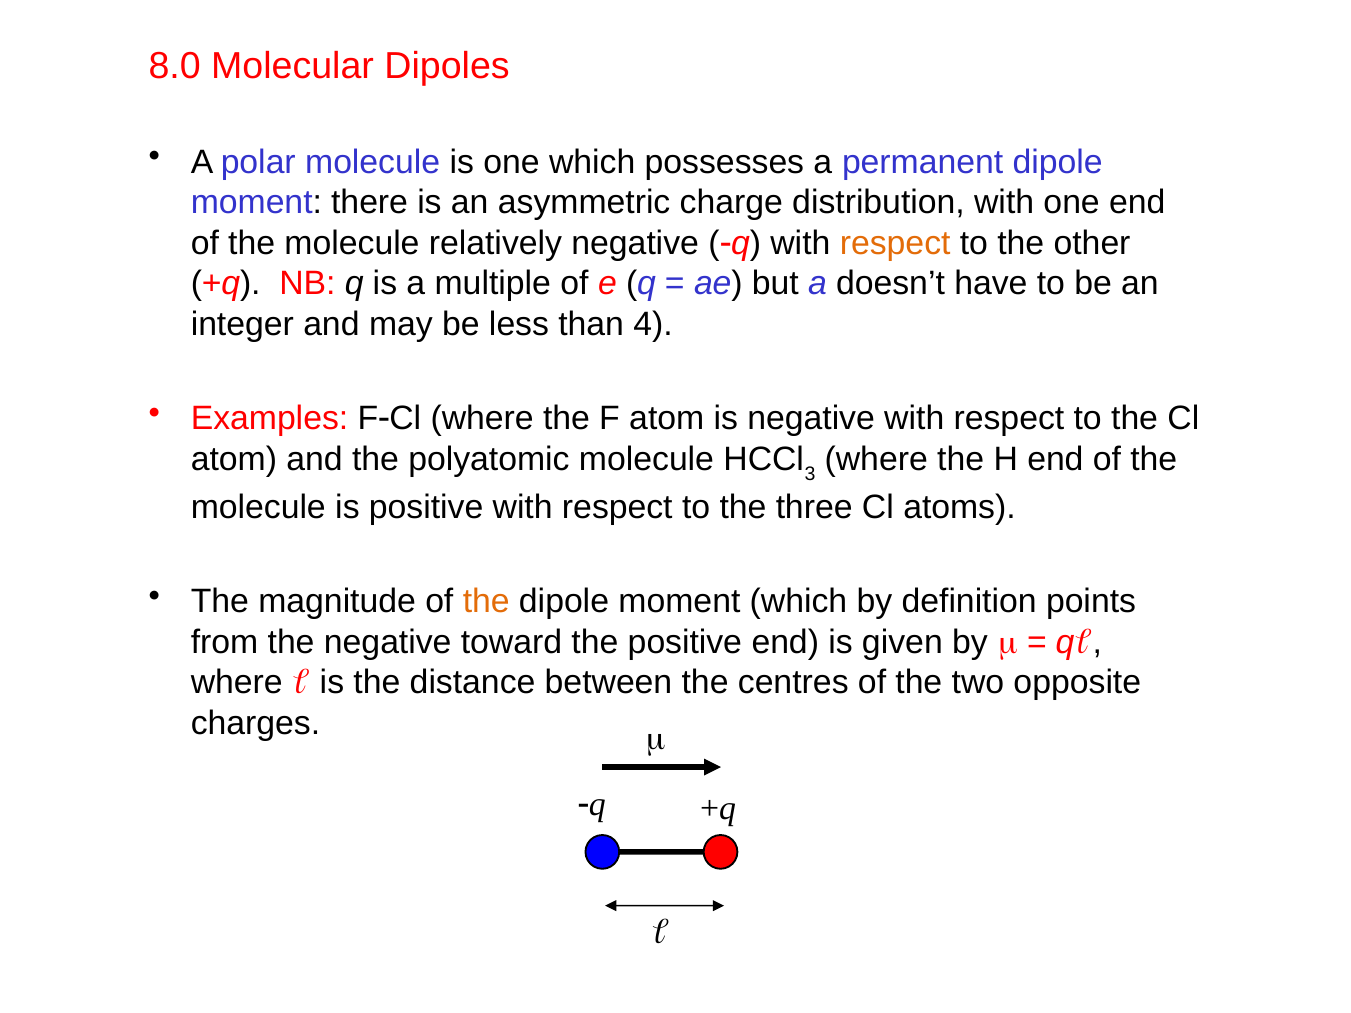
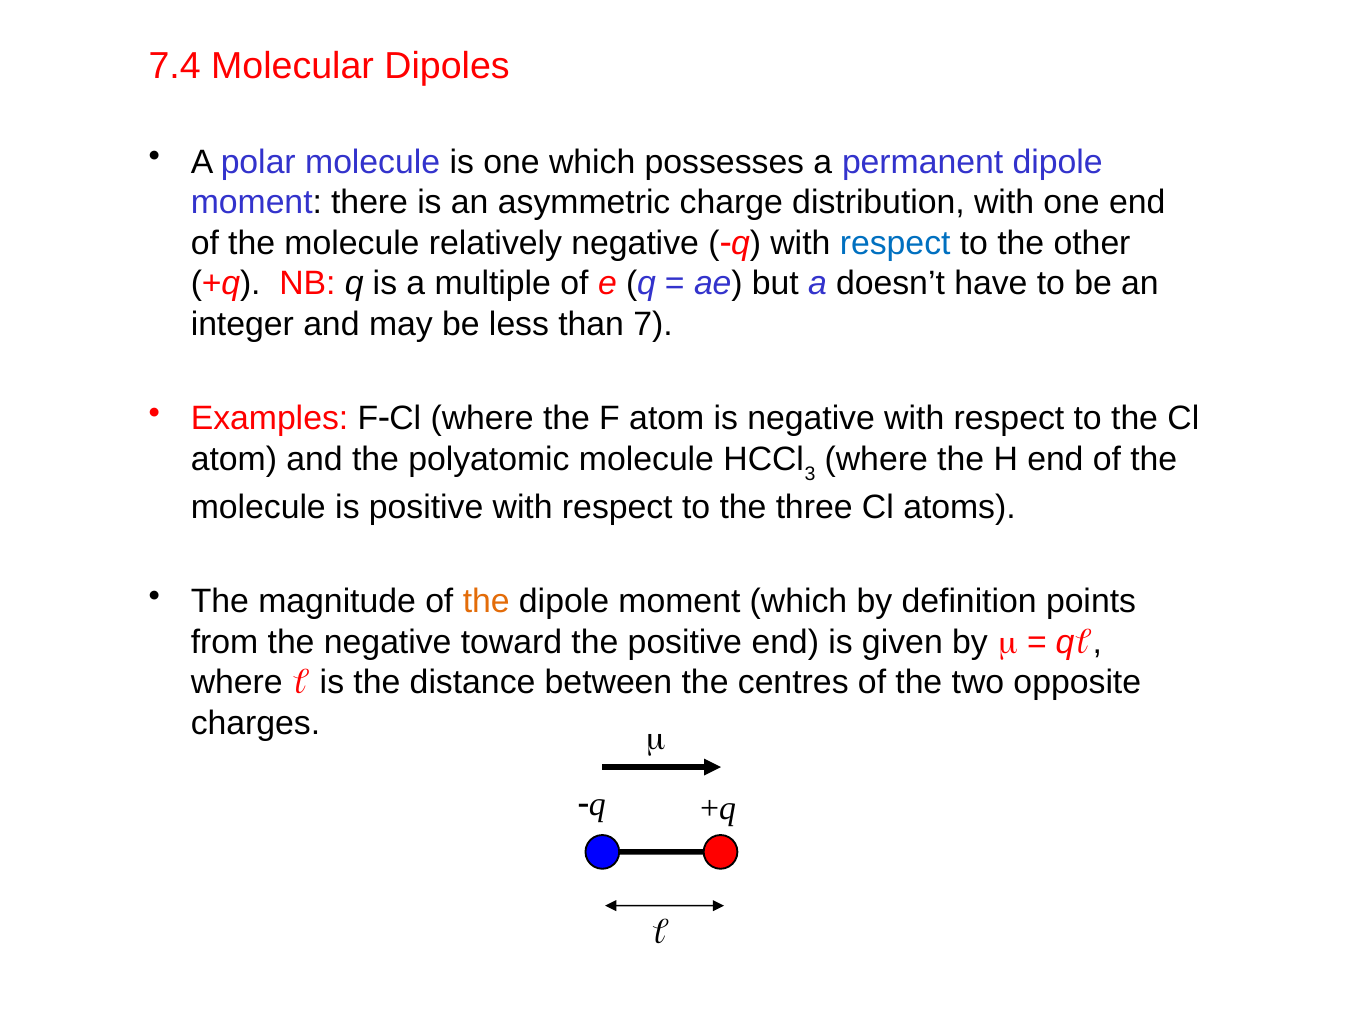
8.0: 8.0 -> 7.4 (175, 66)
respect colour: orange -> blue (895, 243)
4: 4 -> 7 (653, 324)
